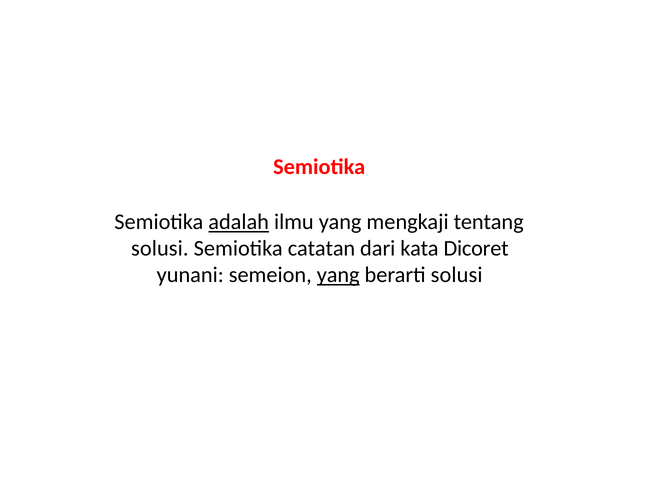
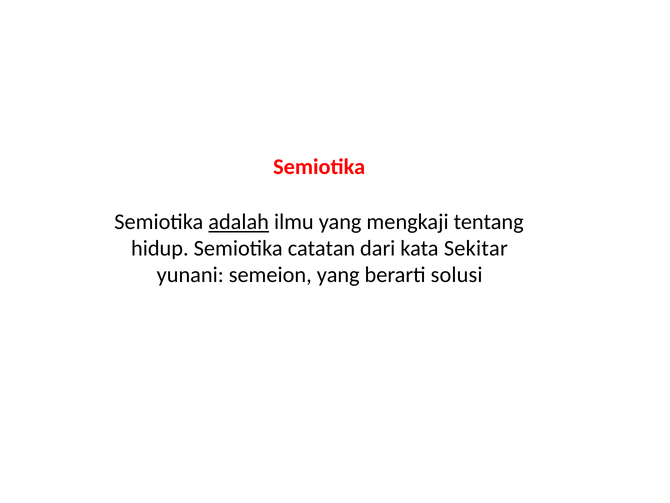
solusi: solusi -> hidup (160, 248)
Dicoret: Dicoret -> Sekitar (476, 248)
yang underline: present -> none (338, 275)
